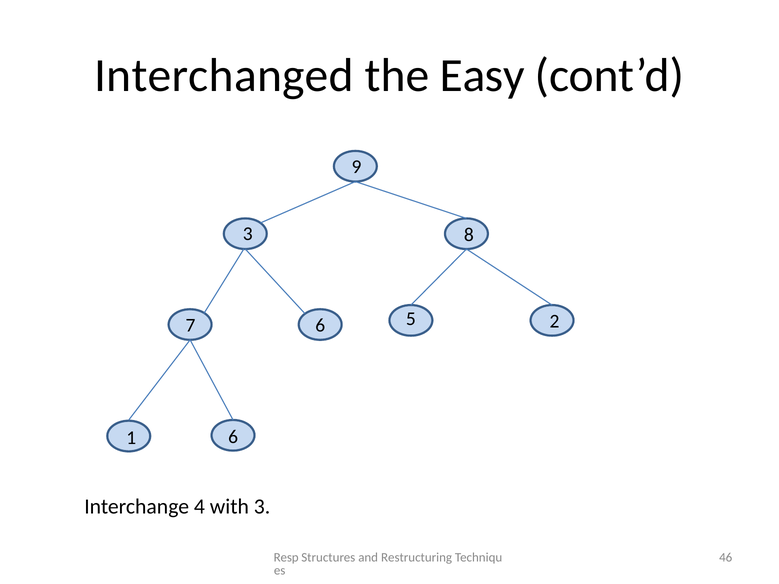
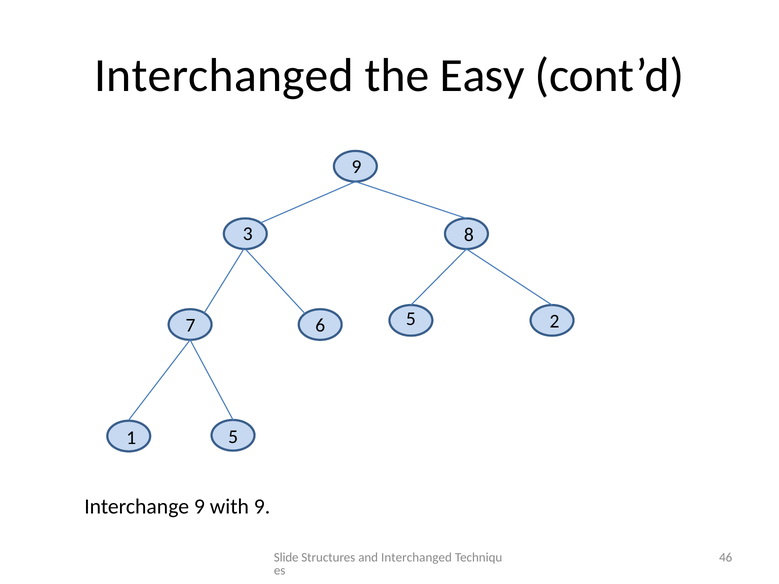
1 6: 6 -> 5 (233, 437)
Interchange 4: 4 -> 9 (199, 507)
with 3: 3 -> 9 (262, 507)
Resp: Resp -> Slide (286, 558)
and Restructuring: Restructuring -> Interchanged (417, 558)
